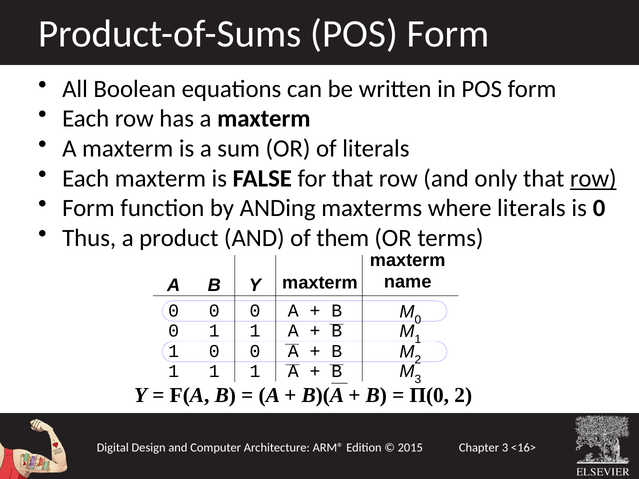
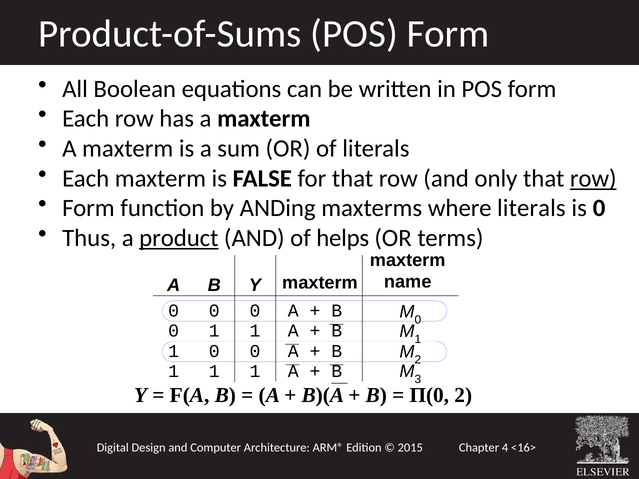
product underline: none -> present (179, 238)
them: them -> helps (343, 238)
3: 3 -> 4 (505, 448)
